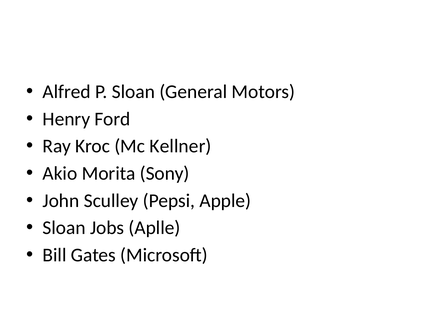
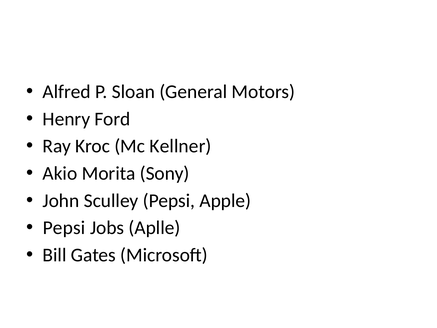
Sloan: Sloan -> Pepsi (64, 228)
